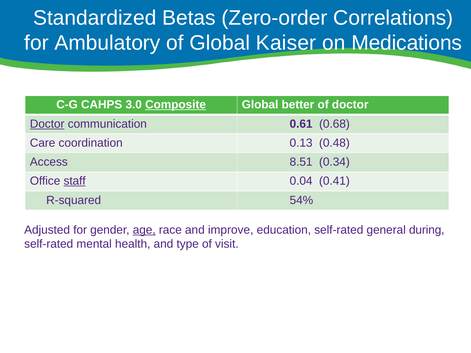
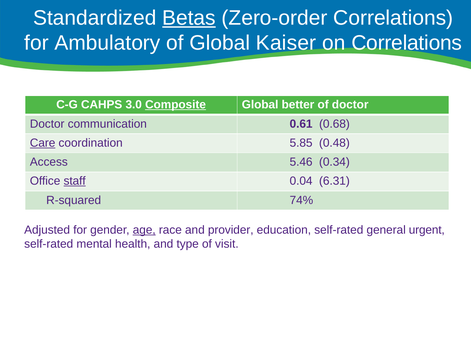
Betas underline: none -> present (189, 18)
on Medications: Medications -> Correlations (407, 43)
Doctor underline: present -> none (47, 124)
Care underline: none -> present (43, 143)
0.13: 0.13 -> 5.85 (301, 143)
8.51: 8.51 -> 5.46 (301, 162)
0.41: 0.41 -> 6.31 (334, 181)
54%: 54% -> 74% (301, 200)
improve: improve -> provider (231, 230)
during: during -> urgent (427, 230)
